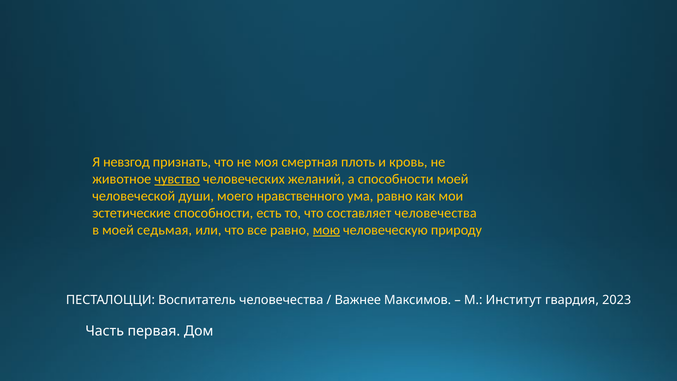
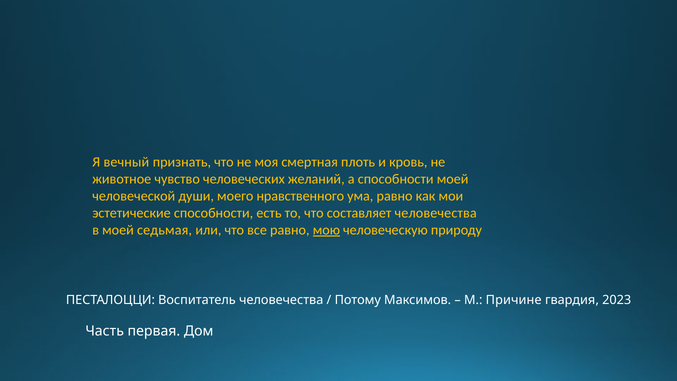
невзгод: невзгод -> вечный (126, 162)
чувство underline: present -> none (177, 179)
Важнее: Важнее -> Потому (358, 300)
Институт: Институт -> Причине (514, 300)
